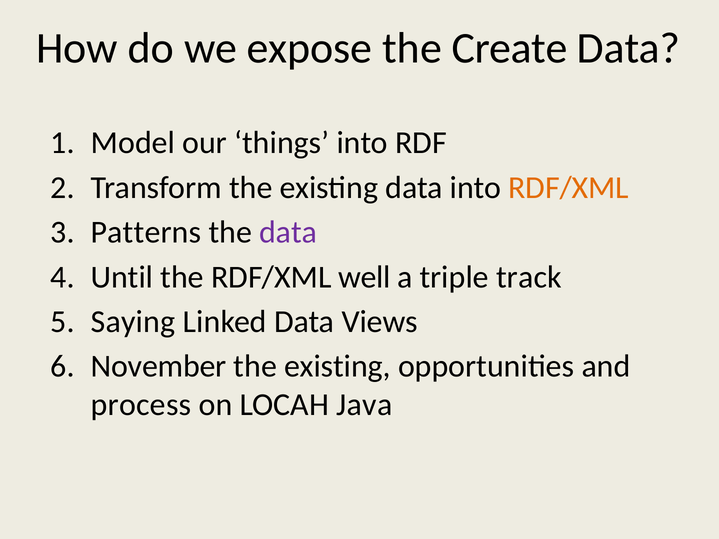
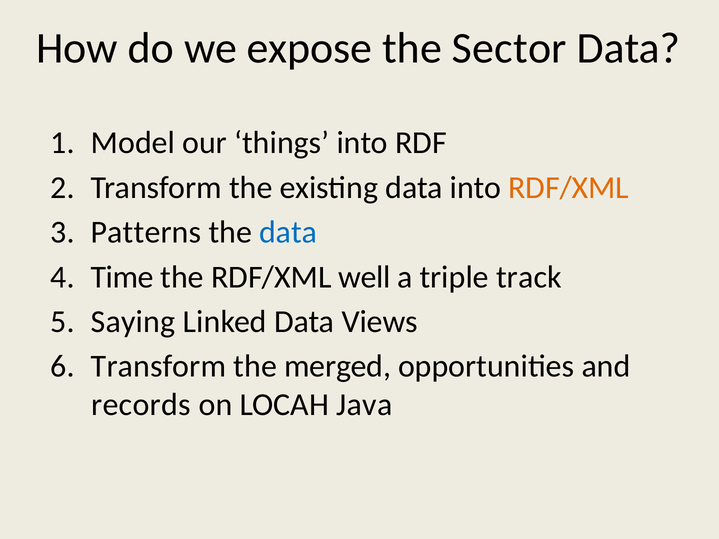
Create: Create -> Sector (509, 48)
data colour: purple -> blue (288, 232)
Until: Until -> Time (122, 277)
November: November -> Transform (159, 367)
existing: existing -> merged (338, 367)
process: process -> records (141, 405)
